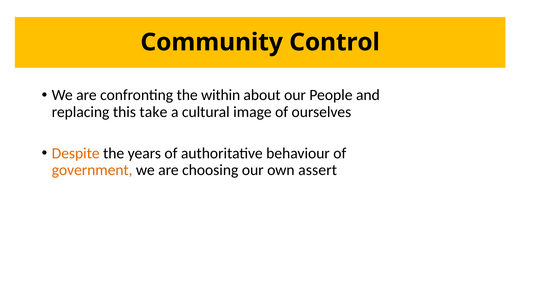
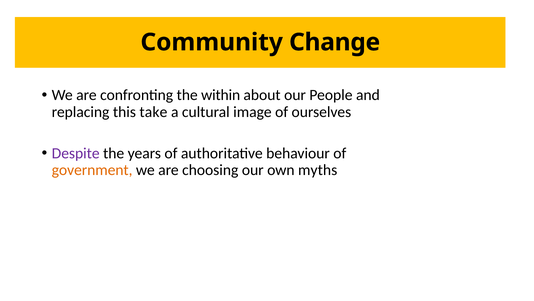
Control: Control -> Change (335, 42)
Despite colour: orange -> purple (76, 153)
assert: assert -> myths (318, 170)
